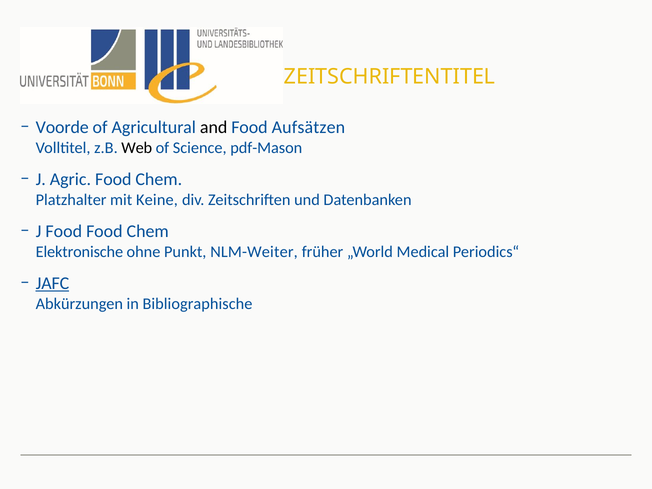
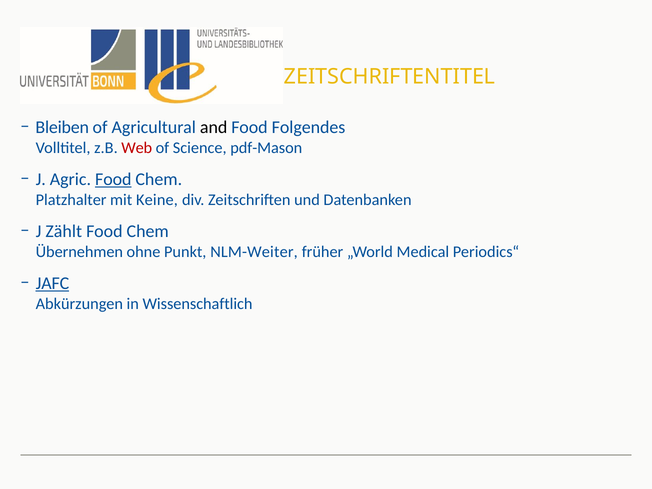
Voorde: Voorde -> Bleiben (62, 128)
Aufsätzen: Aufsätzen -> Folgendes (309, 128)
Web colour: black -> red (137, 148)
Food underline: none -> present (113, 179)
J Food: Food -> Zählt (64, 231)
Elektronische: Elektronische -> Übernehmen (79, 252)
Bibliographische: Bibliographische -> Wissenschaftlich (198, 304)
